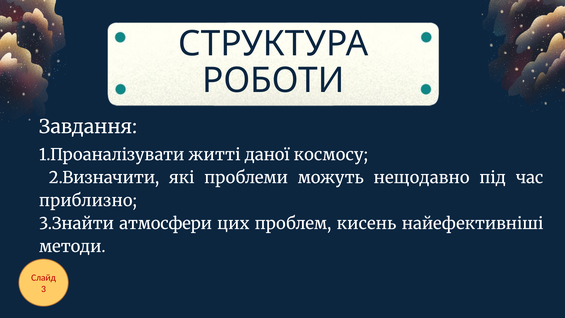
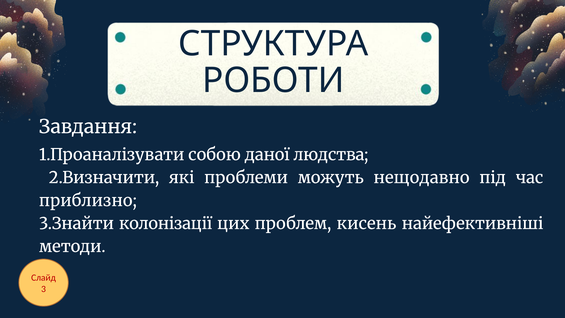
житті: житті -> собою (214, 155)
космосу: космосу -> людства (331, 155)
атмосфери: атмосфери -> колонізації (166, 224)
